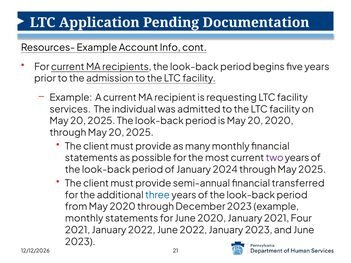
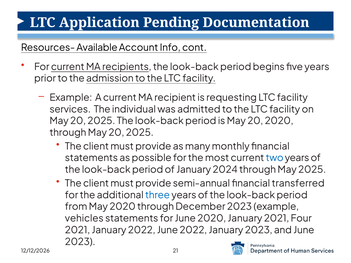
Resources- Example: Example -> Available (97, 48)
two colour: purple -> blue (275, 158)
monthly: monthly -> vehicles (84, 219)
